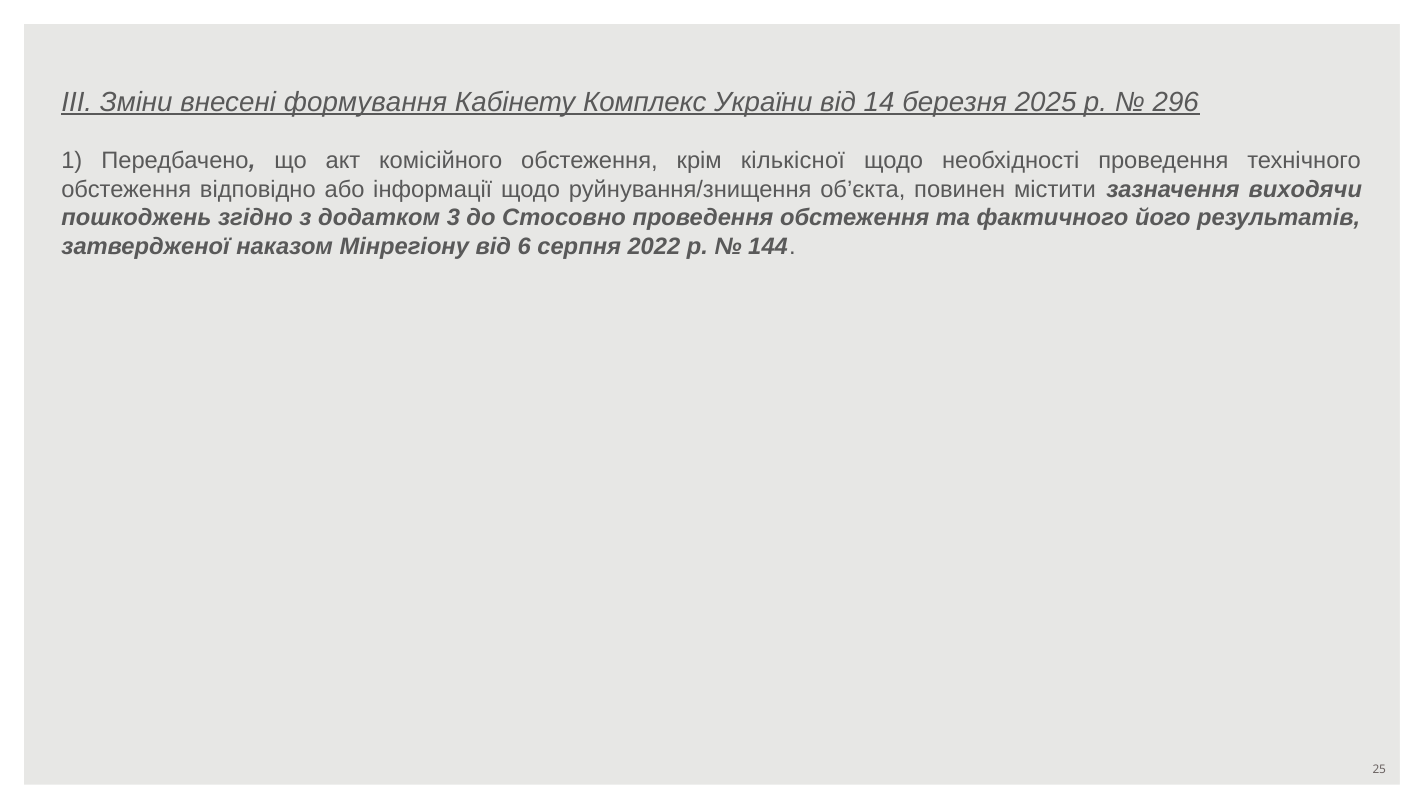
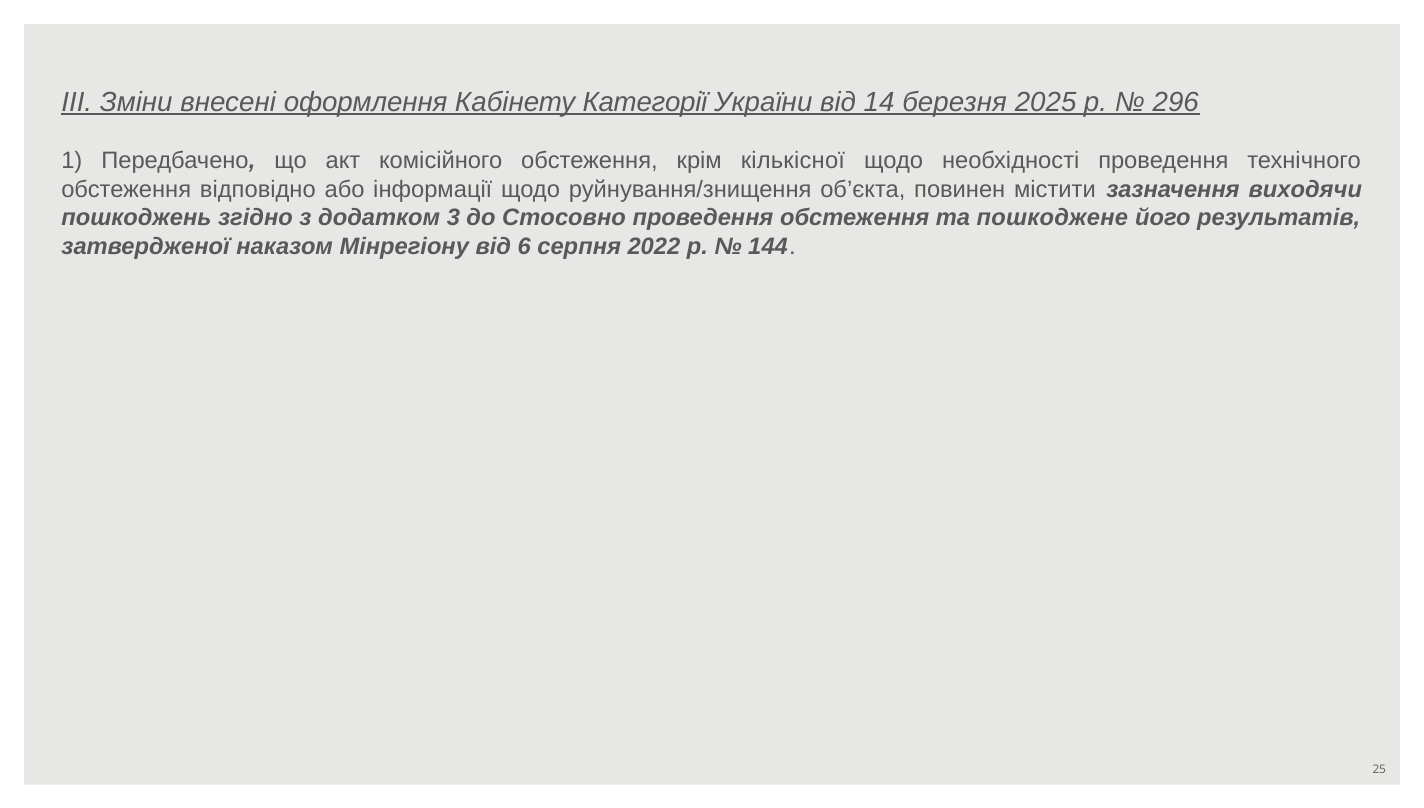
формування: формування -> оформлення (366, 102)
Комплекс: Комплекс -> Категорії (645, 102)
фактичного: фактичного -> пошкоджене (1052, 218)
